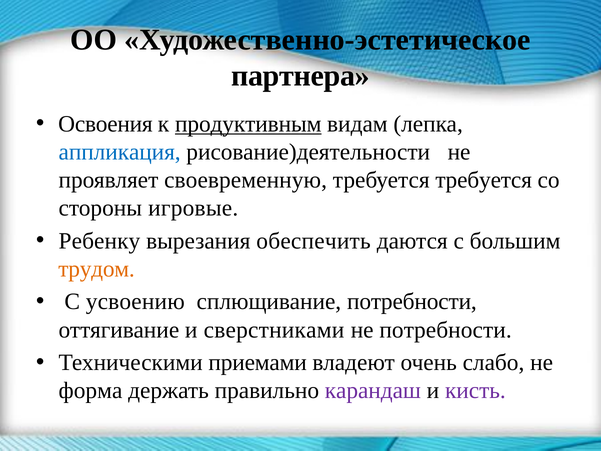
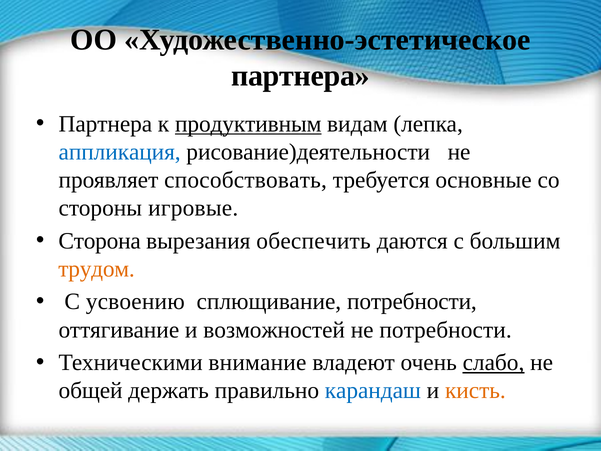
Освоения: Освоения -> Партнера (105, 124)
своевременную: своевременную -> способствовать (246, 180)
требуется требуется: требуется -> основные (484, 180)
Ребенку: Ребенку -> Сторона (100, 241)
сверстниками: сверстниками -> возможностей (274, 330)
приемами: приемами -> внимание (257, 362)
слабо underline: none -> present (494, 362)
форма: форма -> общей (91, 390)
карандаш colour: purple -> blue (373, 390)
кисть colour: purple -> orange (475, 390)
